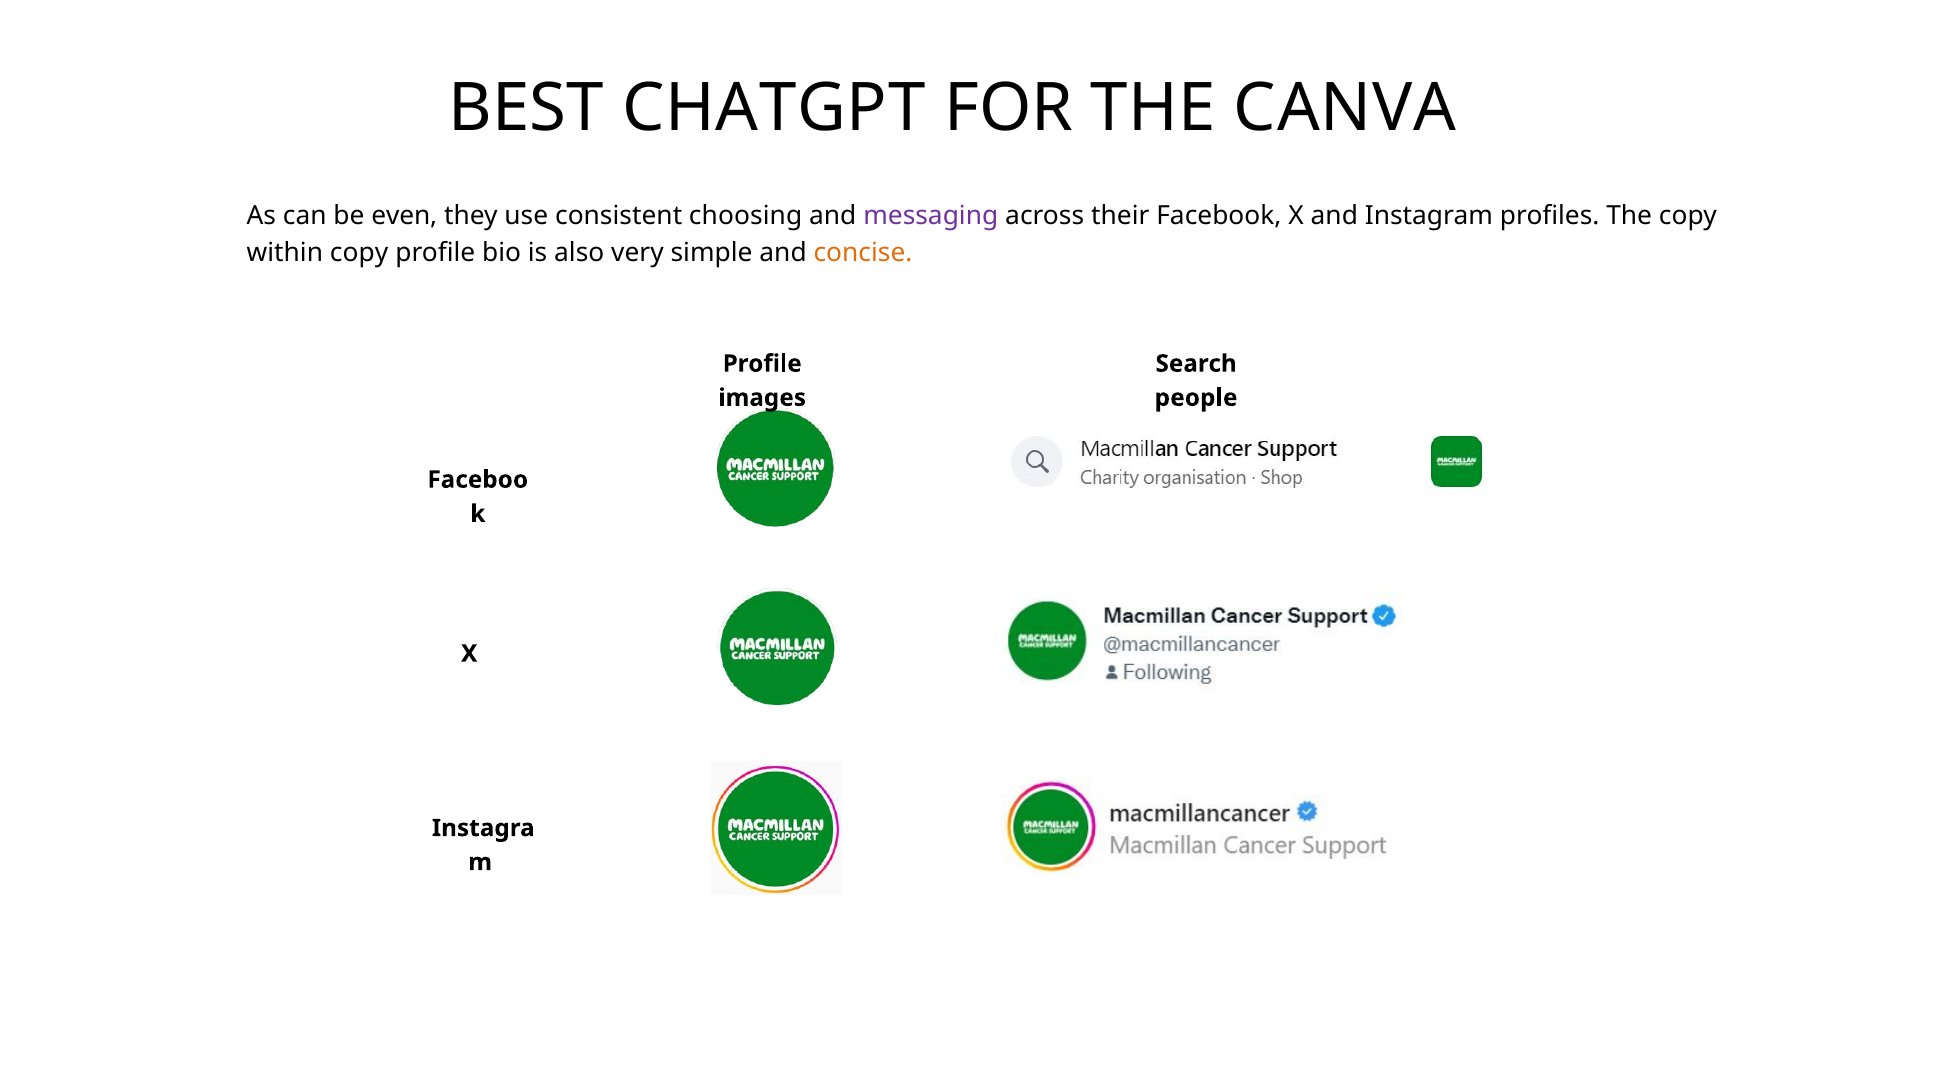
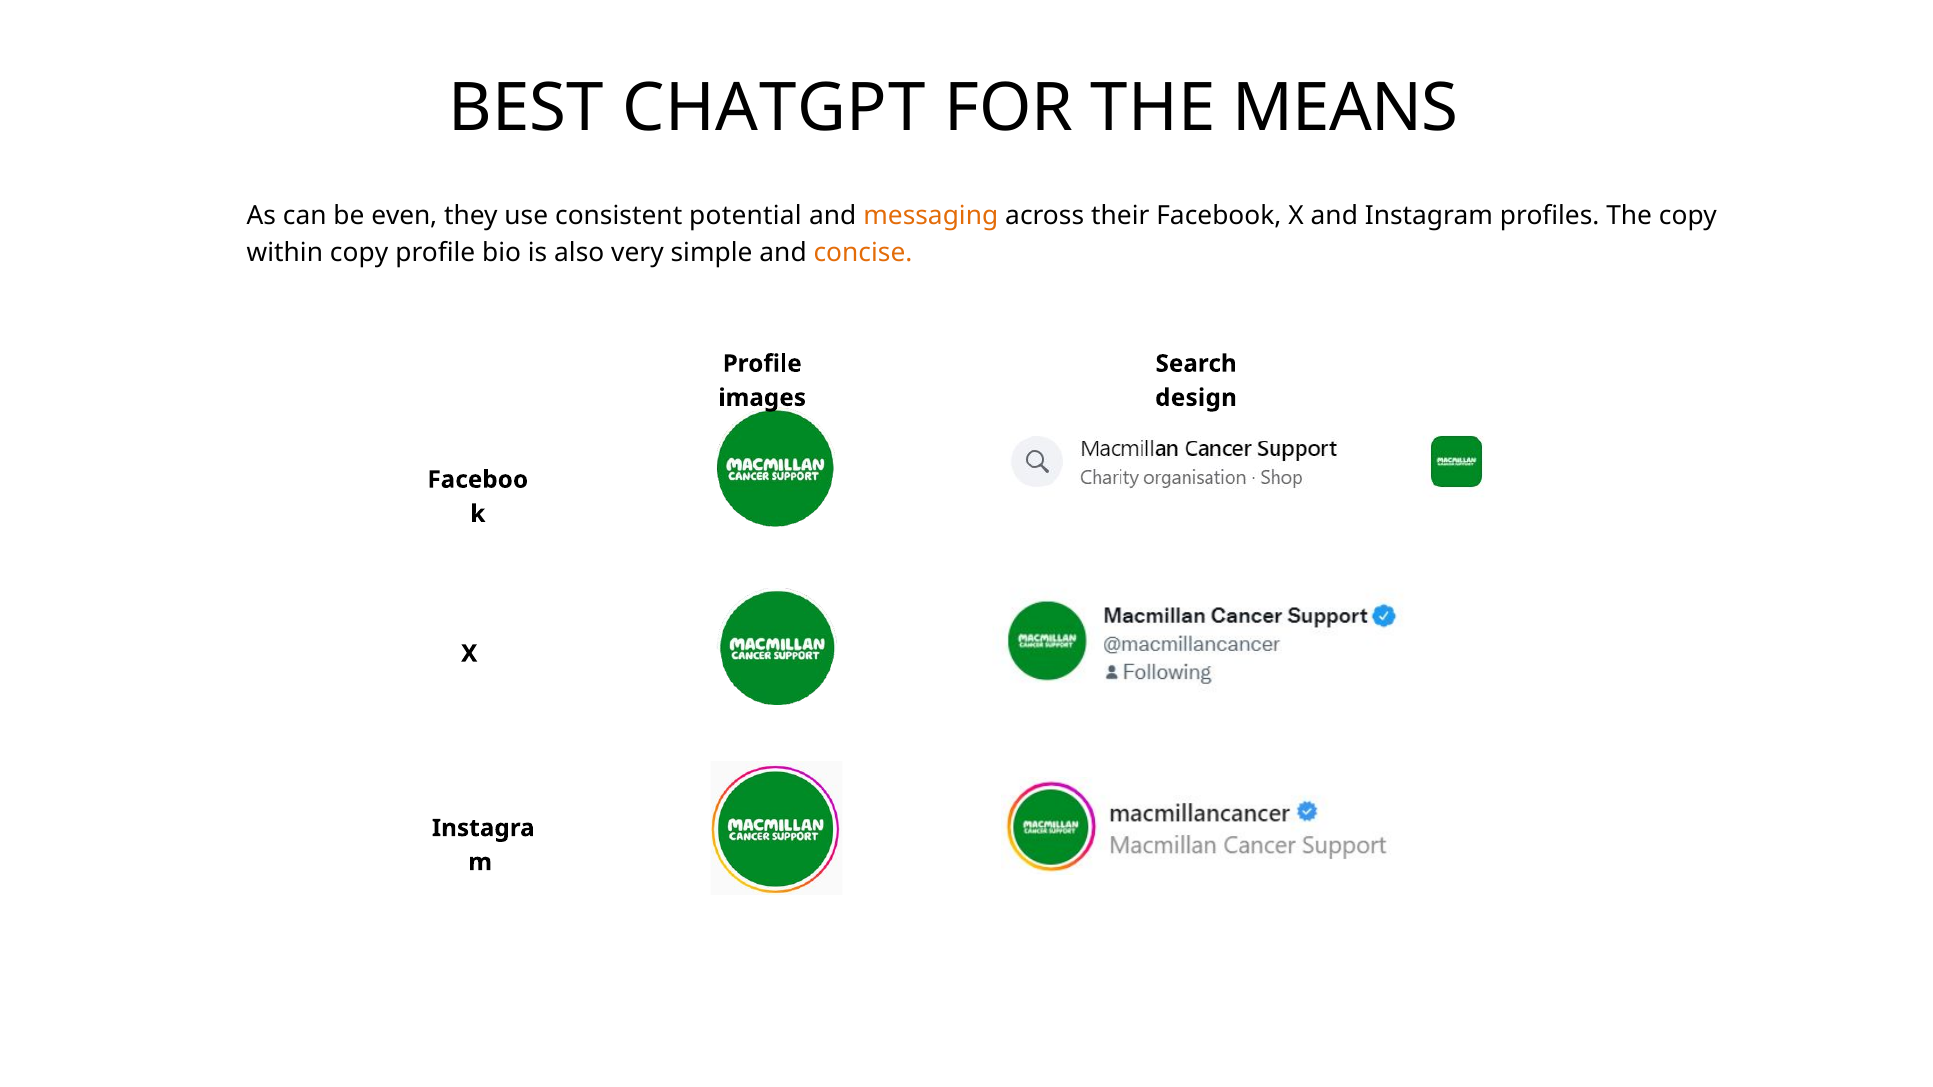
CANVA: CANVA -> MEANS (1346, 108)
consistent choosing: choosing -> potential (746, 216)
messaging colour: purple -> orange (931, 216)
people: people -> design (1196, 398)
